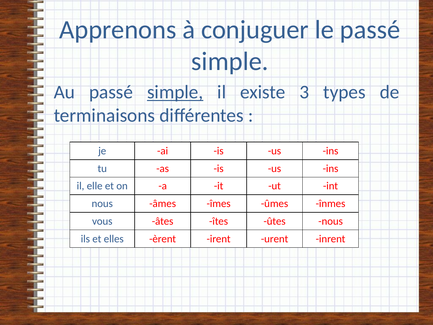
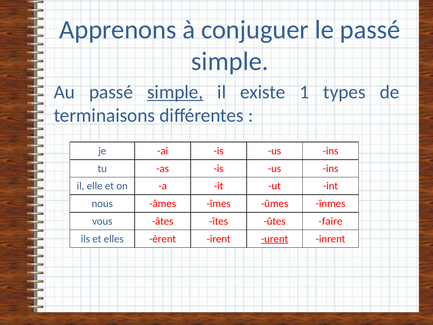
3: 3 -> 1 (304, 92)
ûtes nous: nous -> faire (331, 221)
urent underline: none -> present (275, 239)
